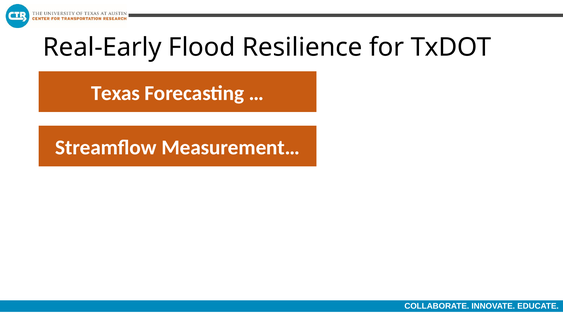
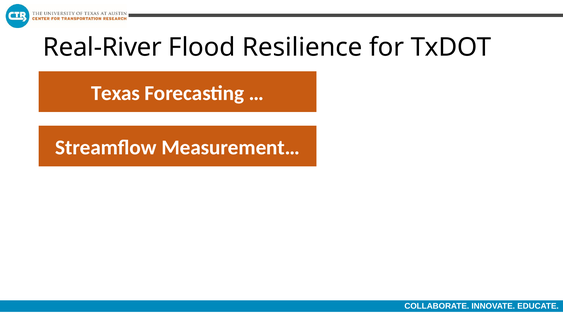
Real-Early: Real-Early -> Real-River (102, 47)
